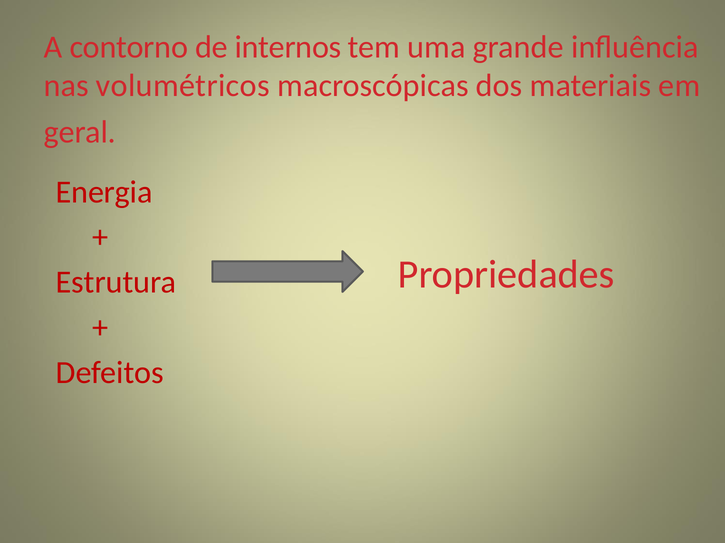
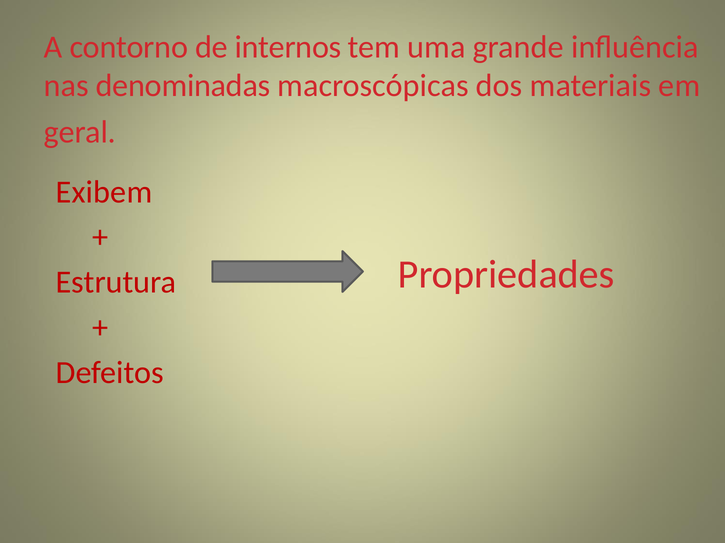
volumétricos: volumétricos -> denominadas (183, 86)
Energia: Energia -> Exibem (104, 193)
